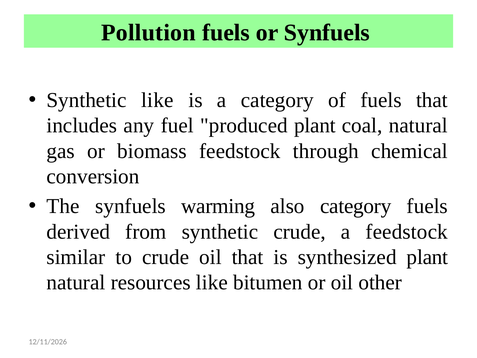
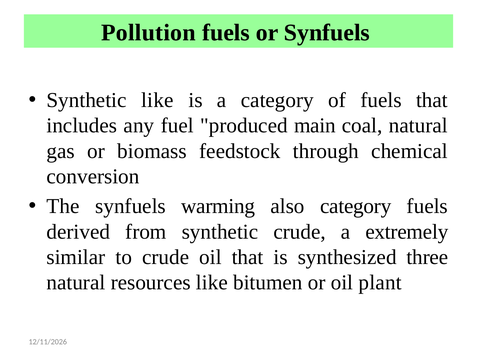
produced plant: plant -> main (315, 126)
a feedstock: feedstock -> extremely (407, 232)
synthesized plant: plant -> three (427, 257)
other: other -> plant (380, 282)
